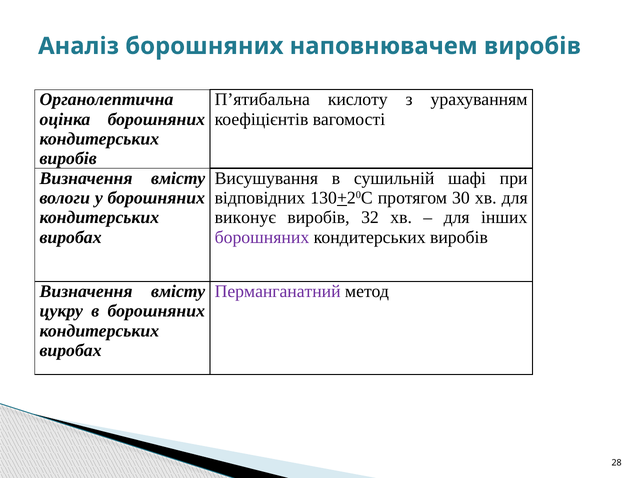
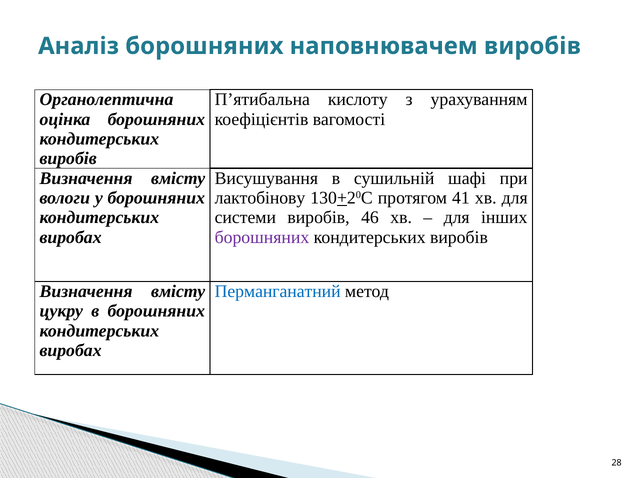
відповідних: відповідних -> лактобінову (260, 198)
30: 30 -> 41 (461, 198)
виконує: виконує -> системи (245, 217)
32: 32 -> 46 (370, 217)
Перманганатний colour: purple -> blue (278, 291)
